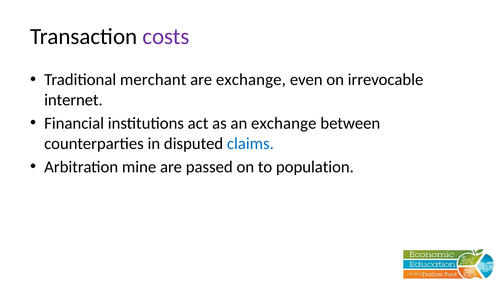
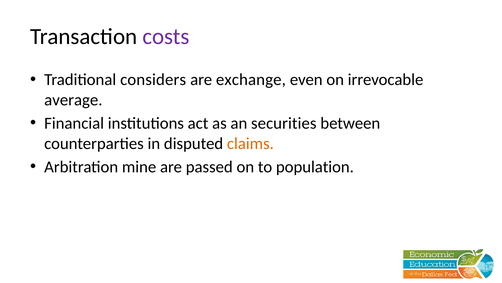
merchant: merchant -> considers (153, 80)
internet: internet -> average (73, 100)
an exchange: exchange -> securities (284, 123)
claims colour: blue -> orange (250, 143)
